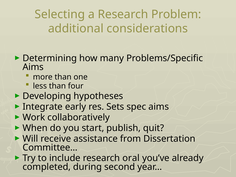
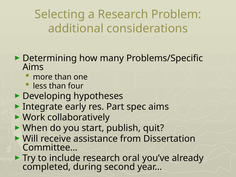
Sets: Sets -> Part (115, 107)
